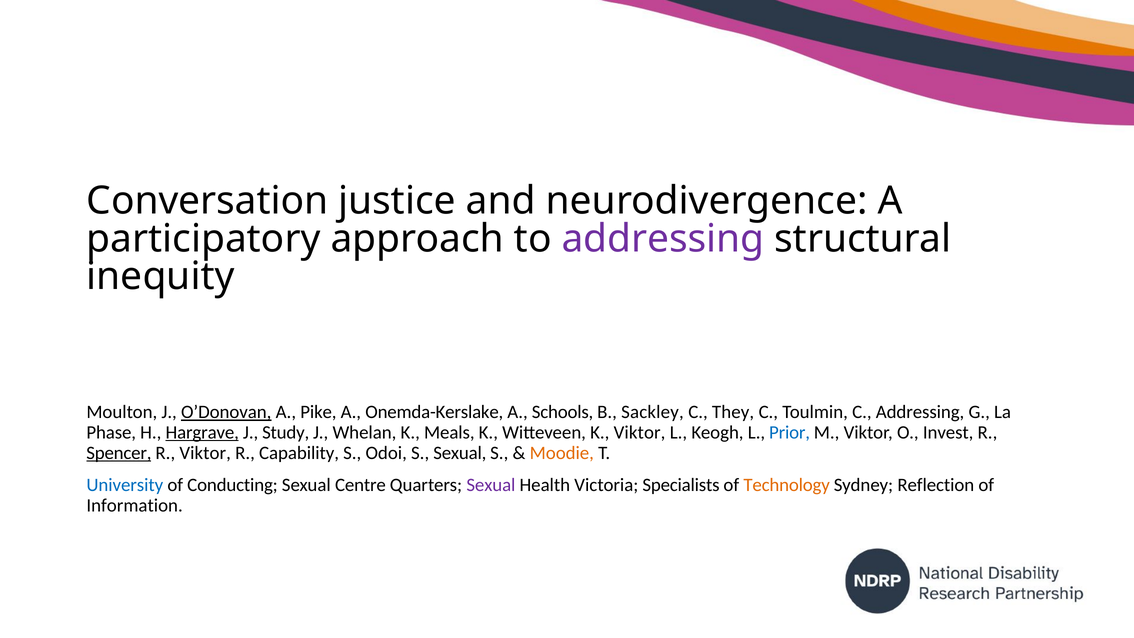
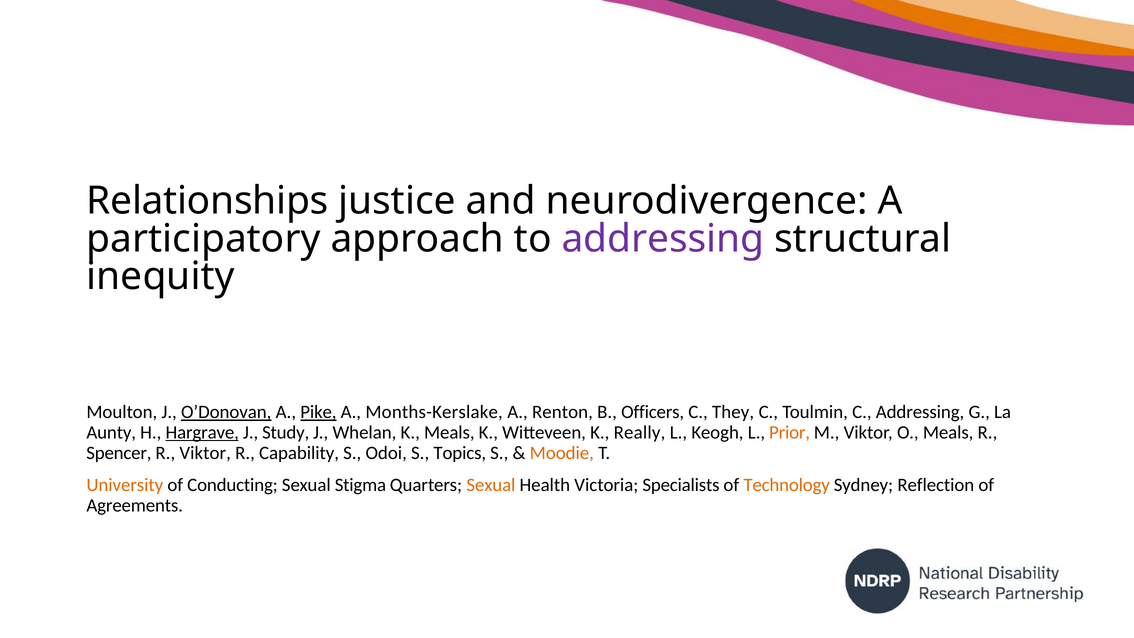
Conversation: Conversation -> Relationships (207, 201)
Pike underline: none -> present (318, 412)
Onemda-Kerslake: Onemda-Kerslake -> Months-Kerslake (434, 412)
Schools: Schools -> Renton (562, 412)
Sackley: Sackley -> Officers (653, 412)
Phase: Phase -> Aunty (111, 432)
K Viktor: Viktor -> Really (640, 432)
Prior colour: blue -> orange (790, 432)
O Invest: Invest -> Meals (948, 432)
Spencer underline: present -> none (119, 453)
S Sexual: Sexual -> Topics (460, 453)
University colour: blue -> orange (125, 485)
Centre: Centre -> Stigma (360, 485)
Sexual colour: purple -> orange (491, 485)
Information: Information -> Agreements (135, 505)
